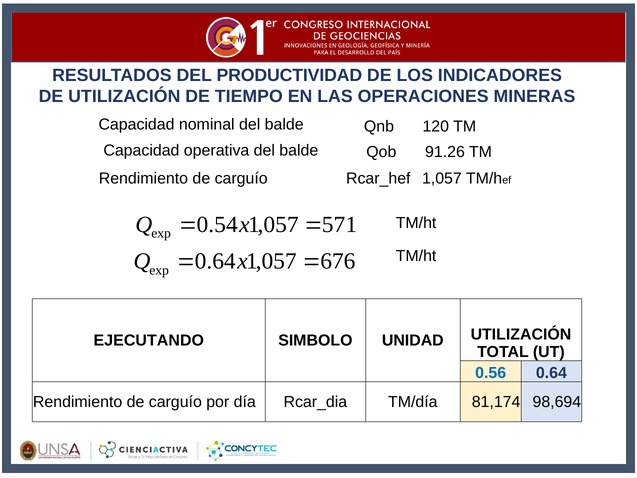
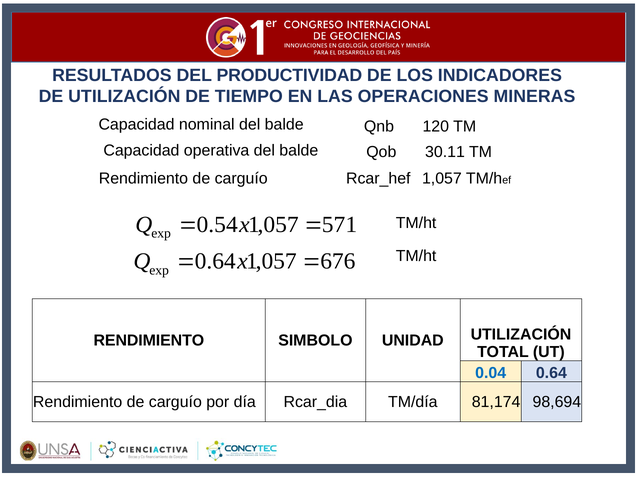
91.26: 91.26 -> 30.11 (445, 152)
EJECUTANDO: EJECUTANDO -> RENDIMIENTO (149, 340)
0.56: 0.56 -> 0.04 (491, 373)
